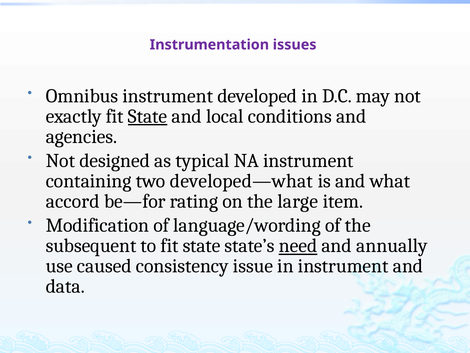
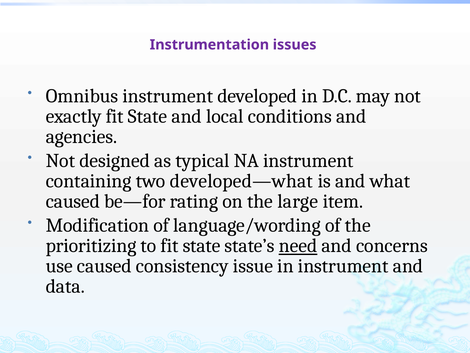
State underline: present -> none (148, 116)
accord: accord -> caused (73, 201)
subsequent: subsequent -> prioritizing (91, 245)
annually: annually -> concerns (392, 245)
